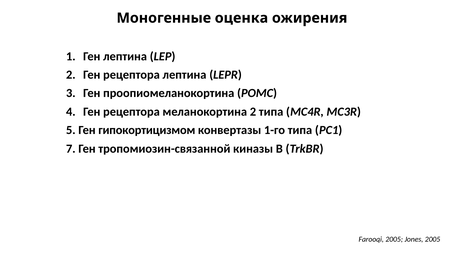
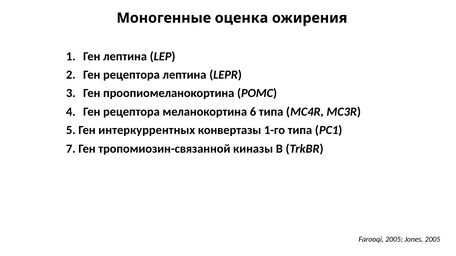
меланокортина 2: 2 -> 6 (253, 112)
гипокортицизмом: гипокортицизмом -> интеркуррентных (147, 130)
